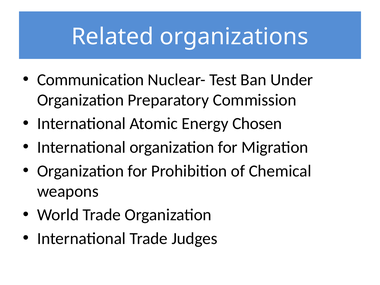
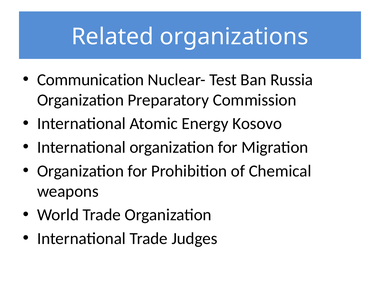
Under: Under -> Russia (292, 80)
Chosen: Chosen -> Kosovo (257, 124)
